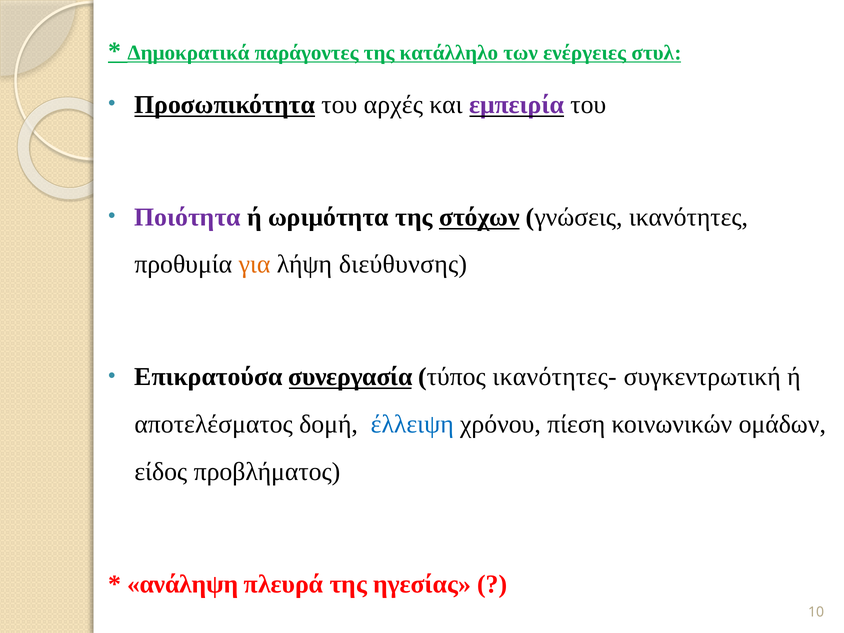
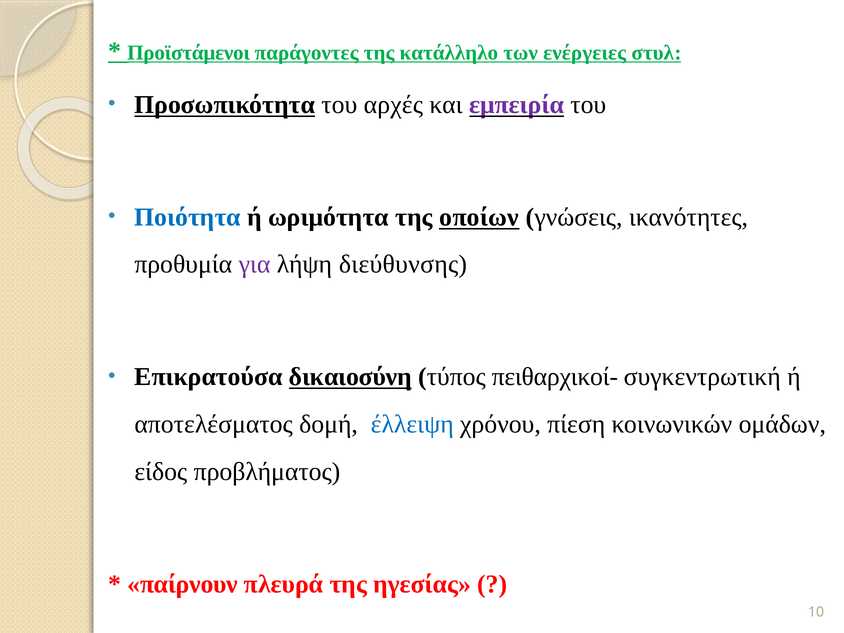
Δημοκρατικά: Δημοκρατικά -> Προϊστάμενοι (189, 53)
Ποιότητα colour: purple -> blue (188, 217)
στόχων: στόχων -> οποίων (479, 217)
για colour: orange -> purple (255, 264)
συνεργασία: συνεργασία -> δικαιοσύνη (350, 377)
ικανότητες-: ικανότητες- -> πειθαρχικοί- (555, 377)
ανάληψη: ανάληψη -> παίρνουν (183, 584)
